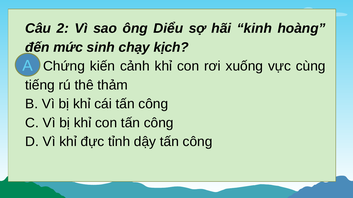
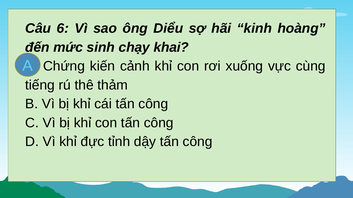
2: 2 -> 6 (63, 28)
kịch: kịch -> khai (171, 47)
